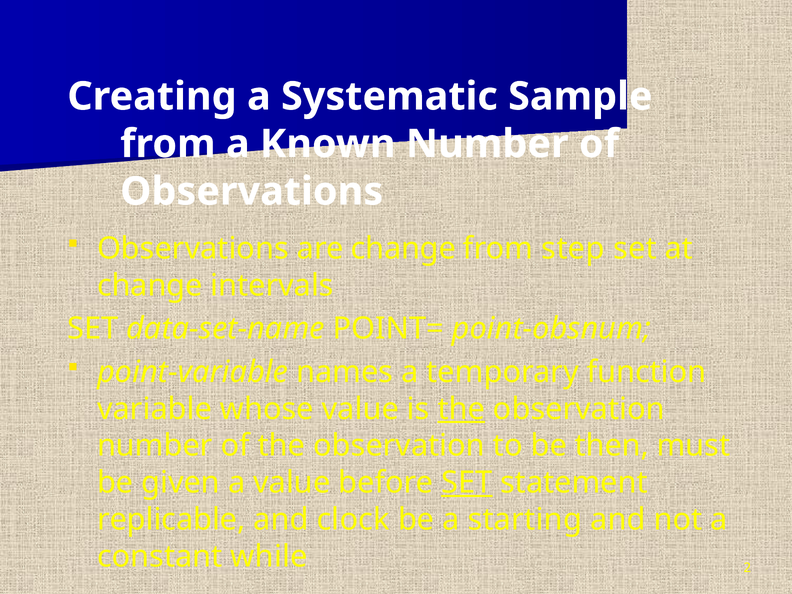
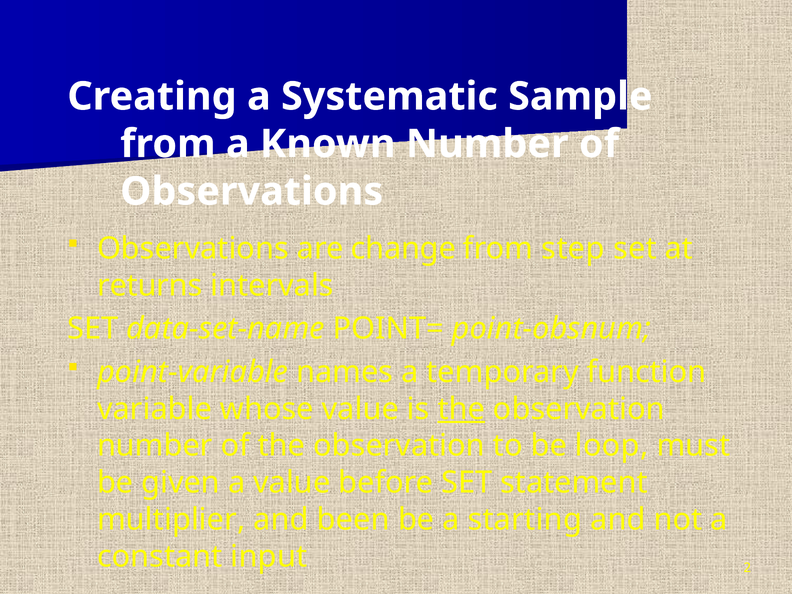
change: change -> returns (150, 286)
then: then -> loop (612, 446)
SET underline: present -> none (467, 483)
replicable: replicable -> multiplier (171, 520)
clock: clock -> been (353, 520)
while: while -> input (269, 557)
